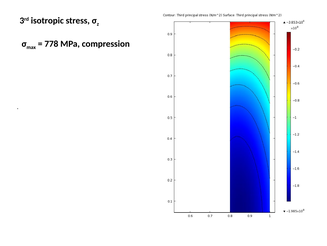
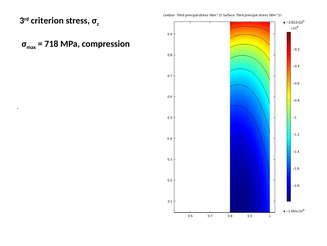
isotropic: isotropic -> criterion (47, 20)
778: 778 -> 718 (51, 44)
